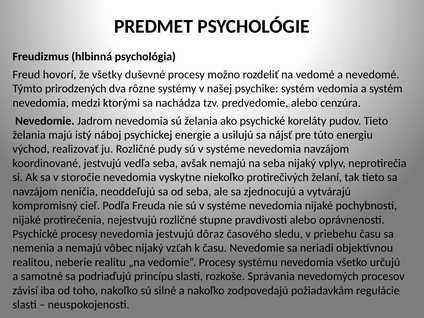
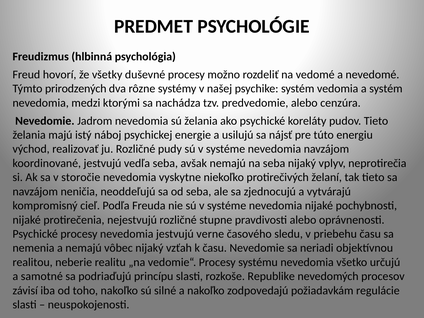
dôraz: dôraz -> verne (210, 234)
Správania: Správania -> Republike (271, 276)
